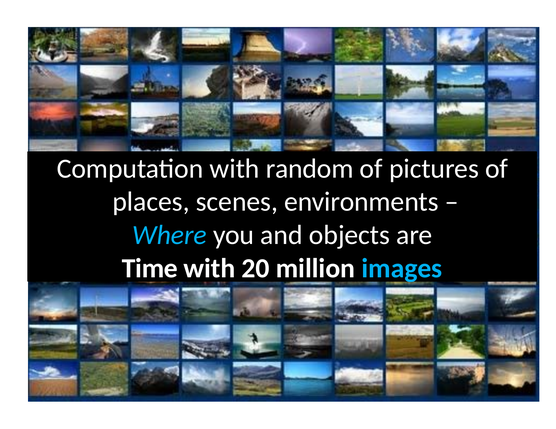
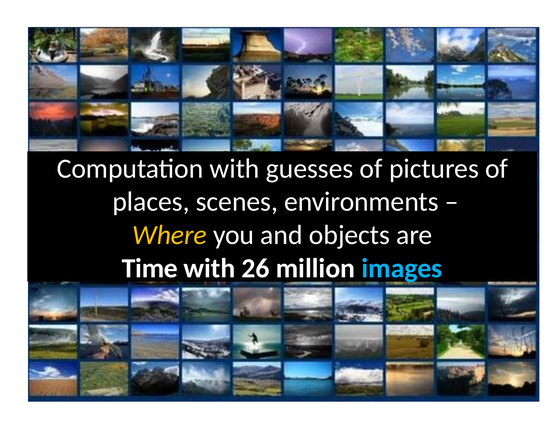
random: random -> guesses (310, 169)
Where colour: light blue -> yellow (169, 235)
20: 20 -> 26 (256, 269)
